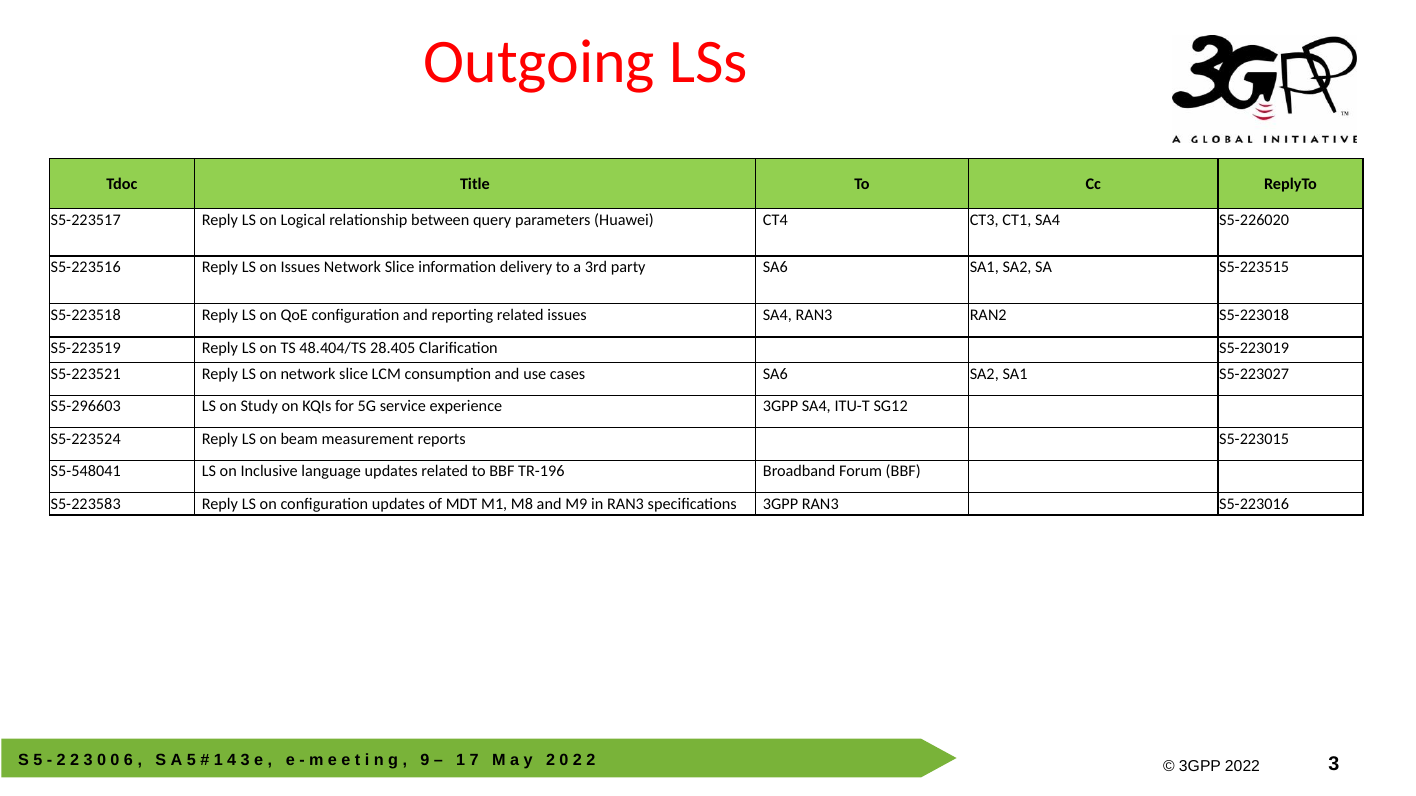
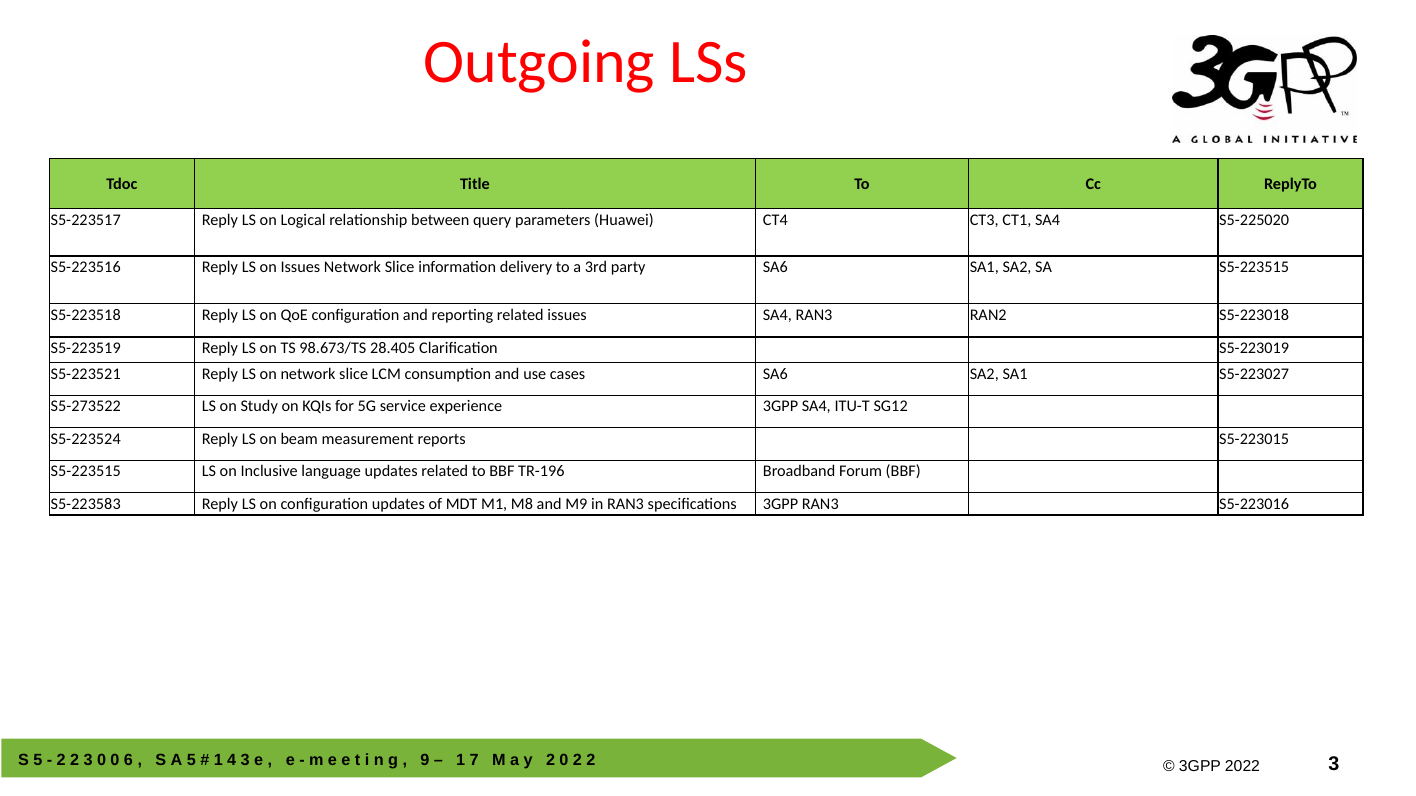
S5-226020: S5-226020 -> S5-225020 (1254, 220)
48.404/TS: 48.404/TS -> 98.673/TS (333, 349)
S5-296603: S5-296603 -> S5-273522 (86, 407)
S5-548041: S5-548041 -> S5-223515 (86, 472)
